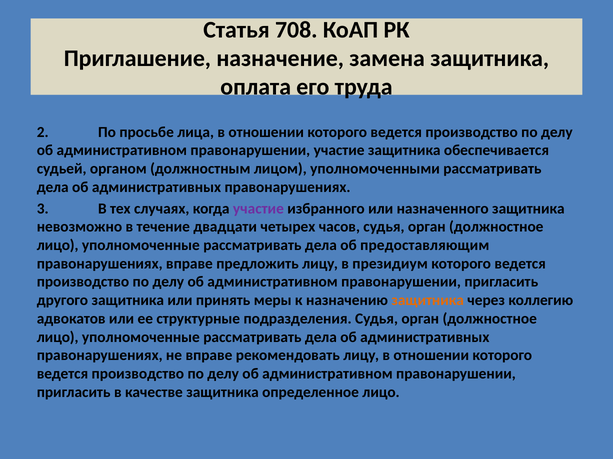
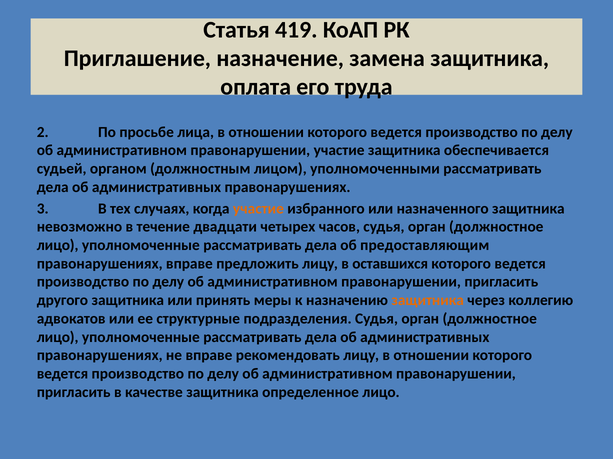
708: 708 -> 419 (296, 30)
участие colour: purple -> orange (258, 209)
президиум: президиум -> оставшихся (390, 264)
